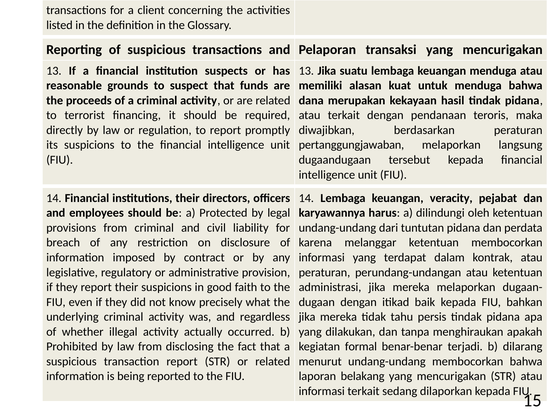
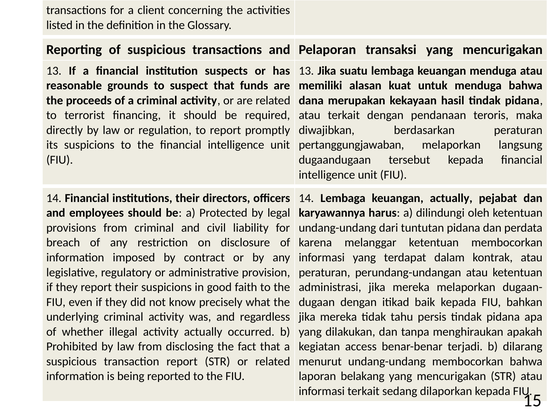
keuangan veracity: veracity -> actually (451, 198)
formal: formal -> access (361, 347)
